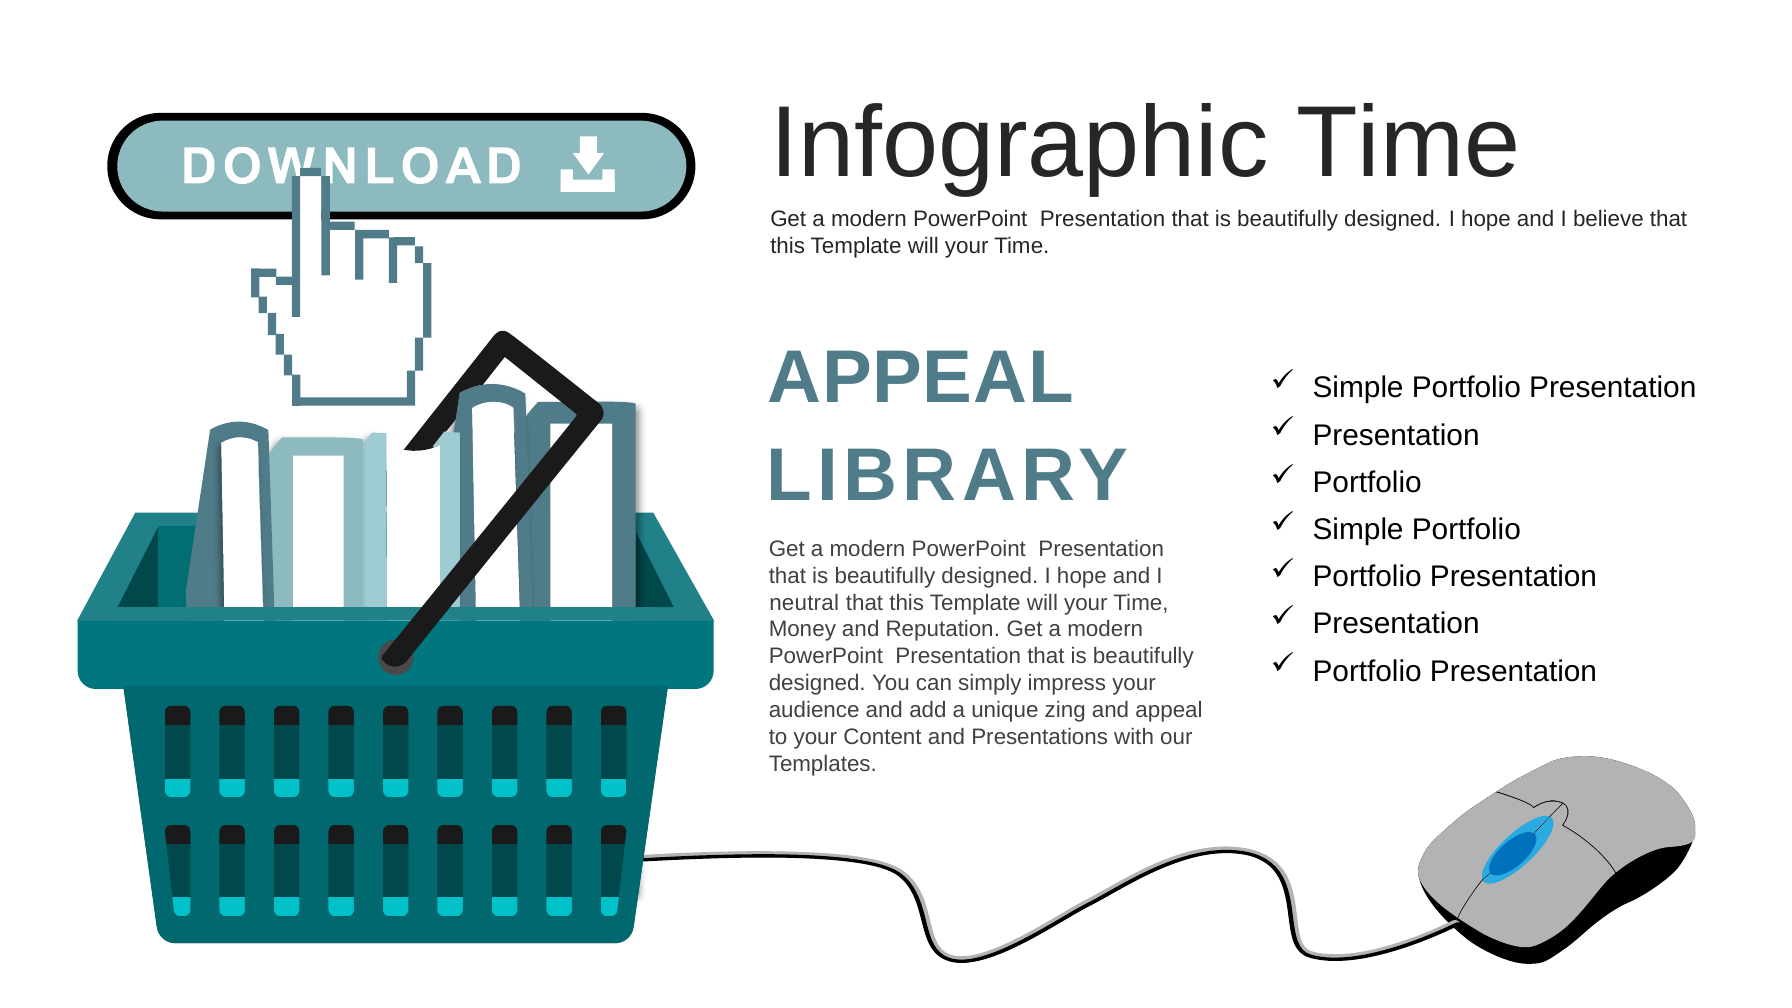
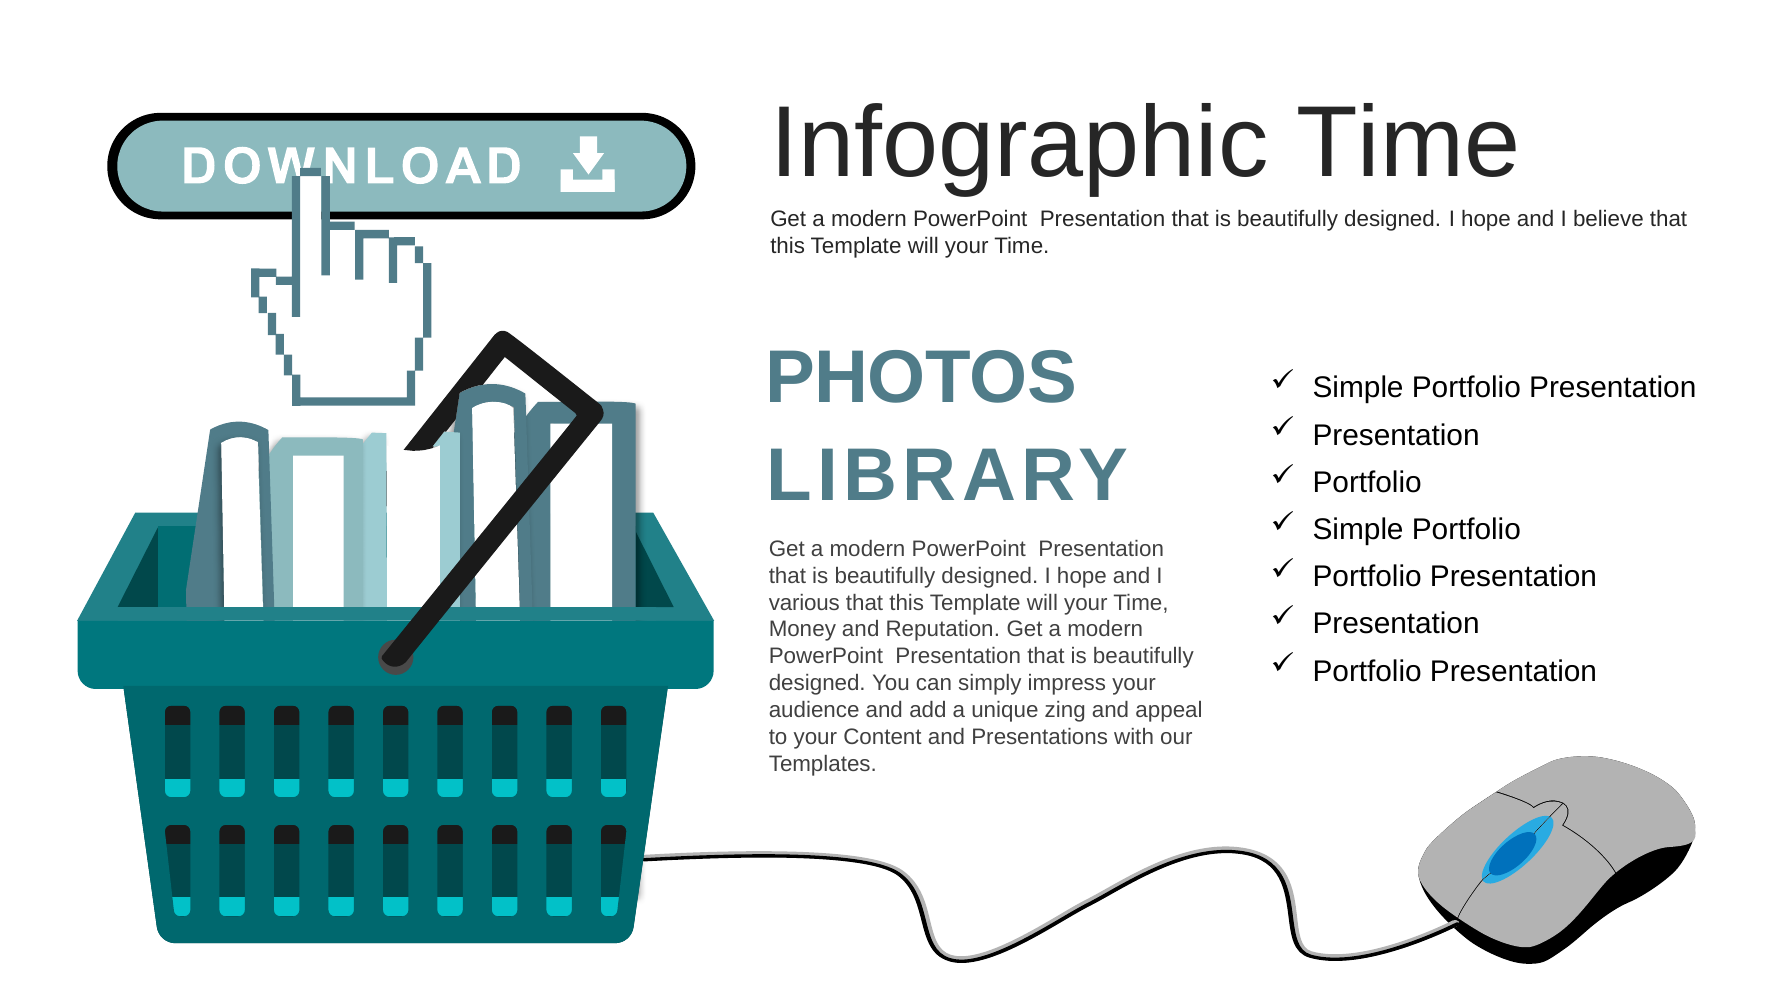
APPEAL: APPEAL -> PHOTOS (921, 377)
neutral: neutral -> various (804, 603)
